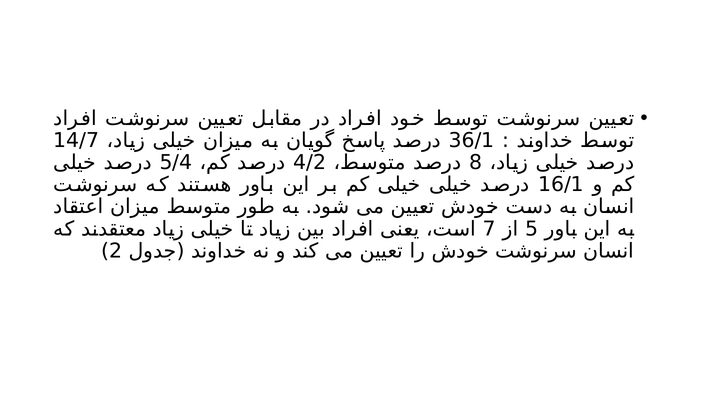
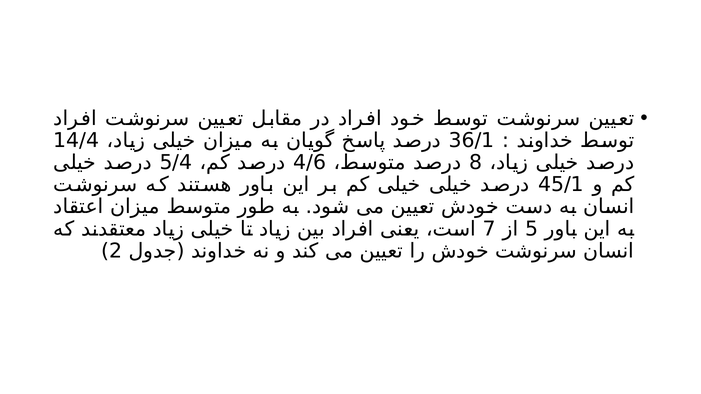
14/7: 14/7 -> 14/4 (76, 141)
4/2: 4/2 -> 4/6 (310, 163)
16/1: 16/1 -> 45/1 (561, 185)
